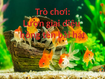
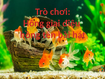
Lượn: Lượn -> Hồng (34, 23)
